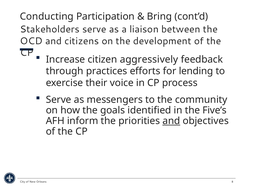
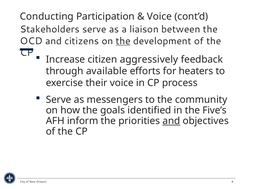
Bring: Bring -> Voice (159, 17)
the underline: none -> present (123, 41)
practices: practices -> available (107, 71)
lending: lending -> heaters (196, 71)
